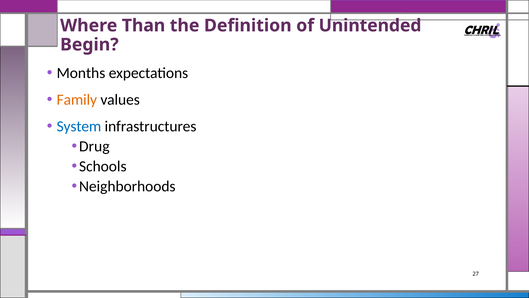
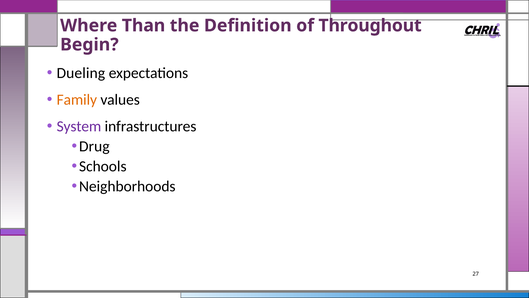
Unintended: Unintended -> Throughout (370, 26)
Months: Months -> Dueling (81, 73)
System colour: blue -> purple (79, 126)
